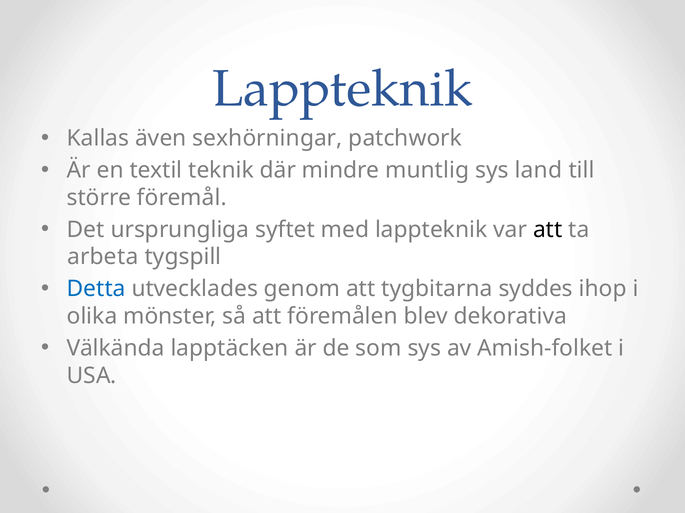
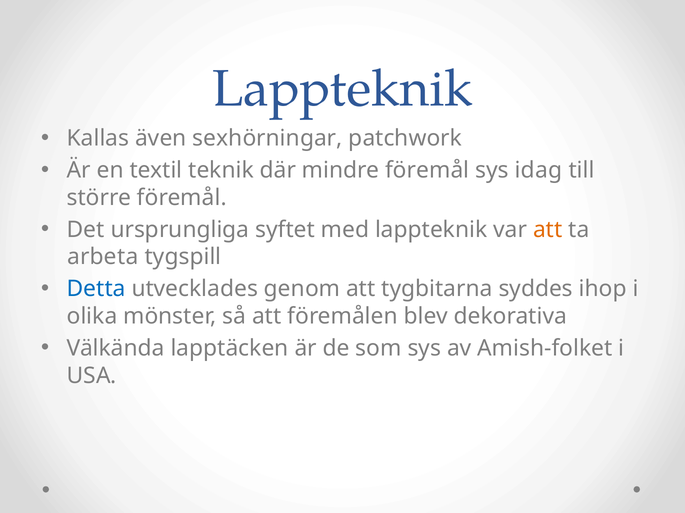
mindre muntlig: muntlig -> föremål (427, 171)
land: land -> idag (539, 171)
att colour: black -> orange (548, 230)
